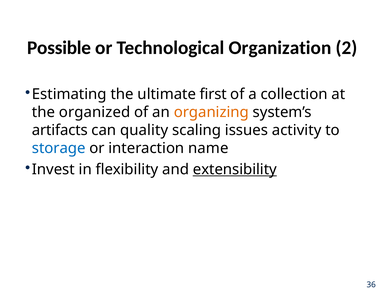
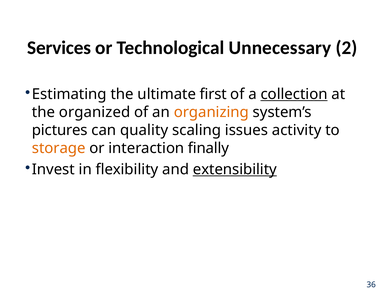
Possible: Possible -> Services (59, 48)
Organization: Organization -> Unnecessary (280, 48)
collection underline: none -> present (294, 94)
artifacts: artifacts -> pictures (60, 130)
storage colour: blue -> orange (59, 148)
name: name -> finally (208, 148)
